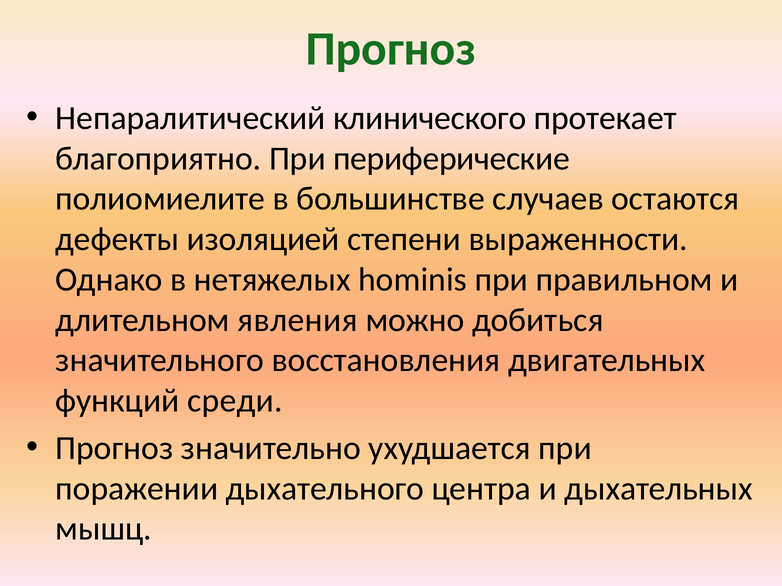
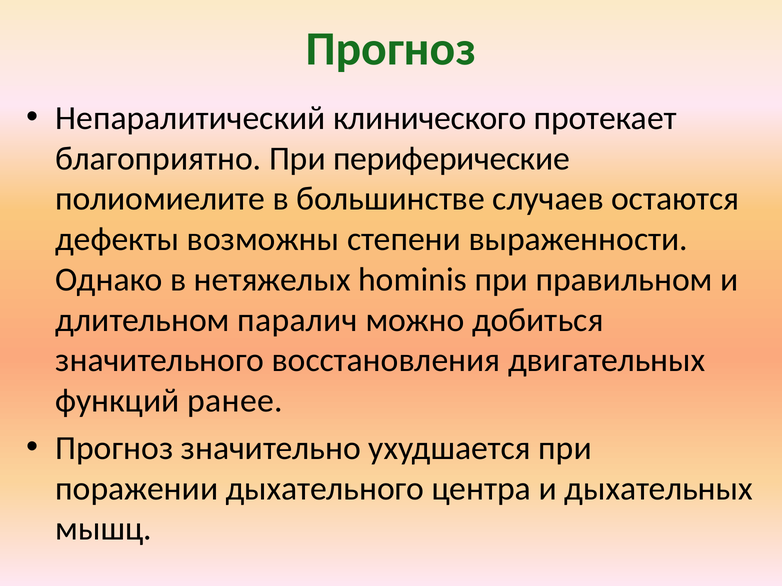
изоляцией: изоляцией -> возможны (263, 239)
явления: явления -> паралич (298, 320)
среди: среди -> ранее (235, 401)
